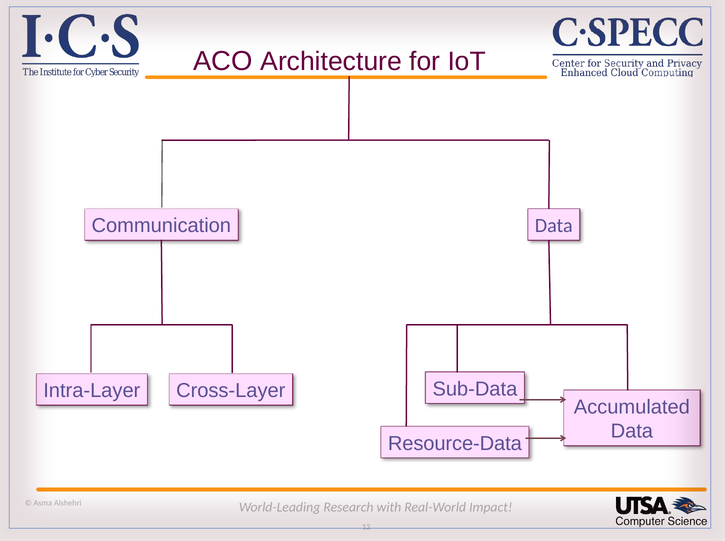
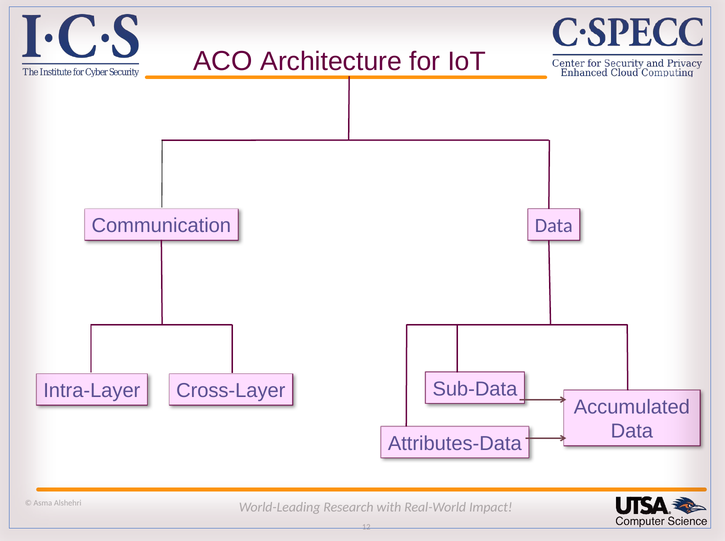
Resource-Data: Resource-Data -> Attributes-Data (455, 443)
